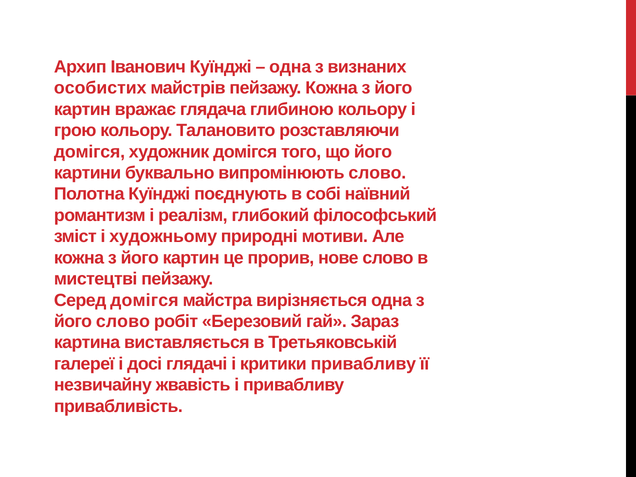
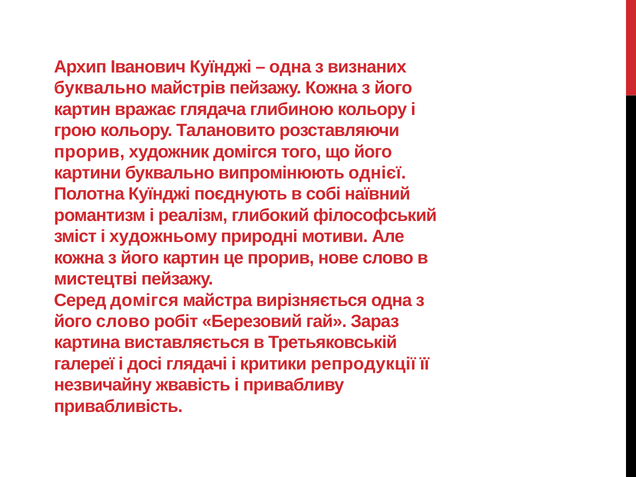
особистих: особистих -> буквально (100, 88)
домігся: домігся -> прорив (89, 152)
випромінюють слово: слово -> однієї (377, 173)
критики привабливу: привабливу -> репродукції (363, 364)
